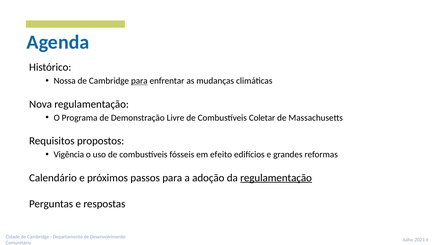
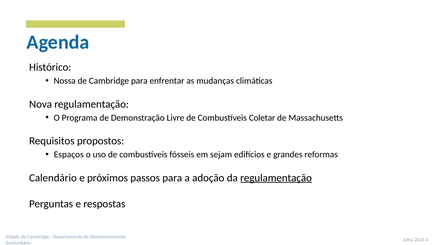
para underline: present -> none (139, 81)
Vigência: Vigência -> Espaços (69, 155)
efeito: efeito -> sejam (221, 155)
